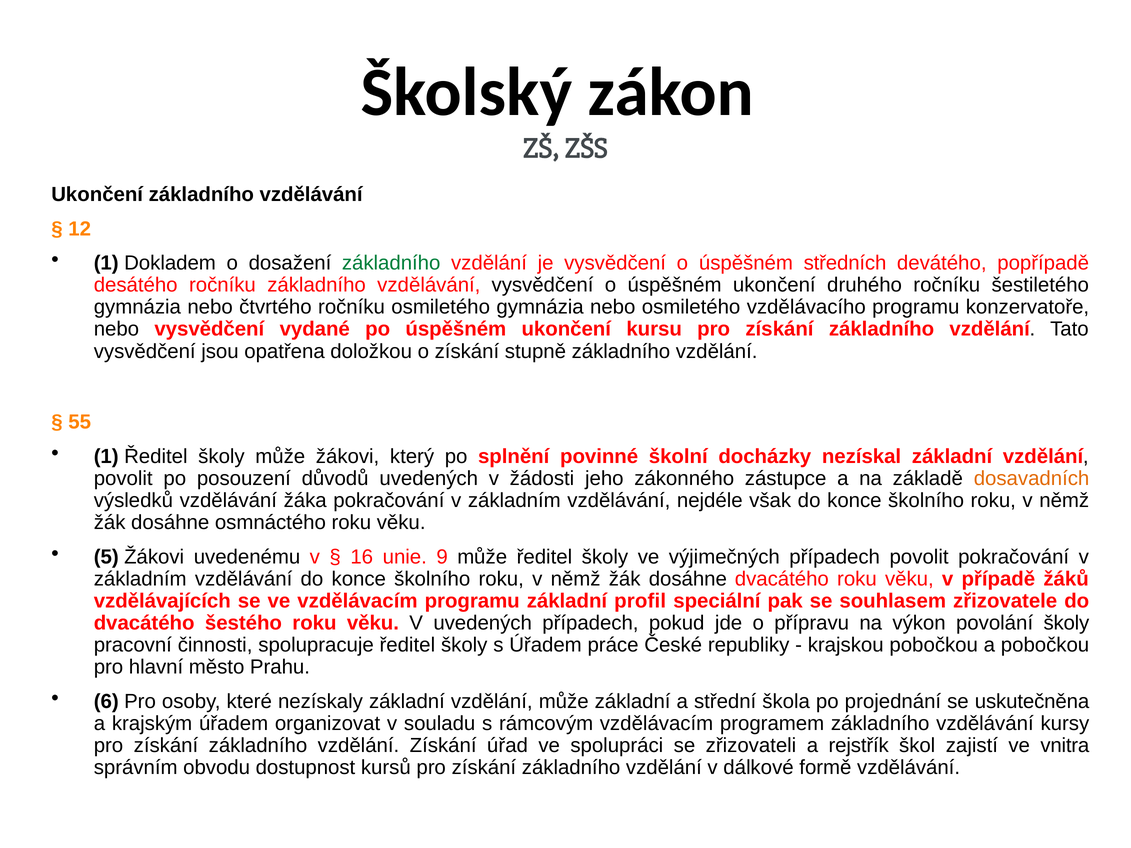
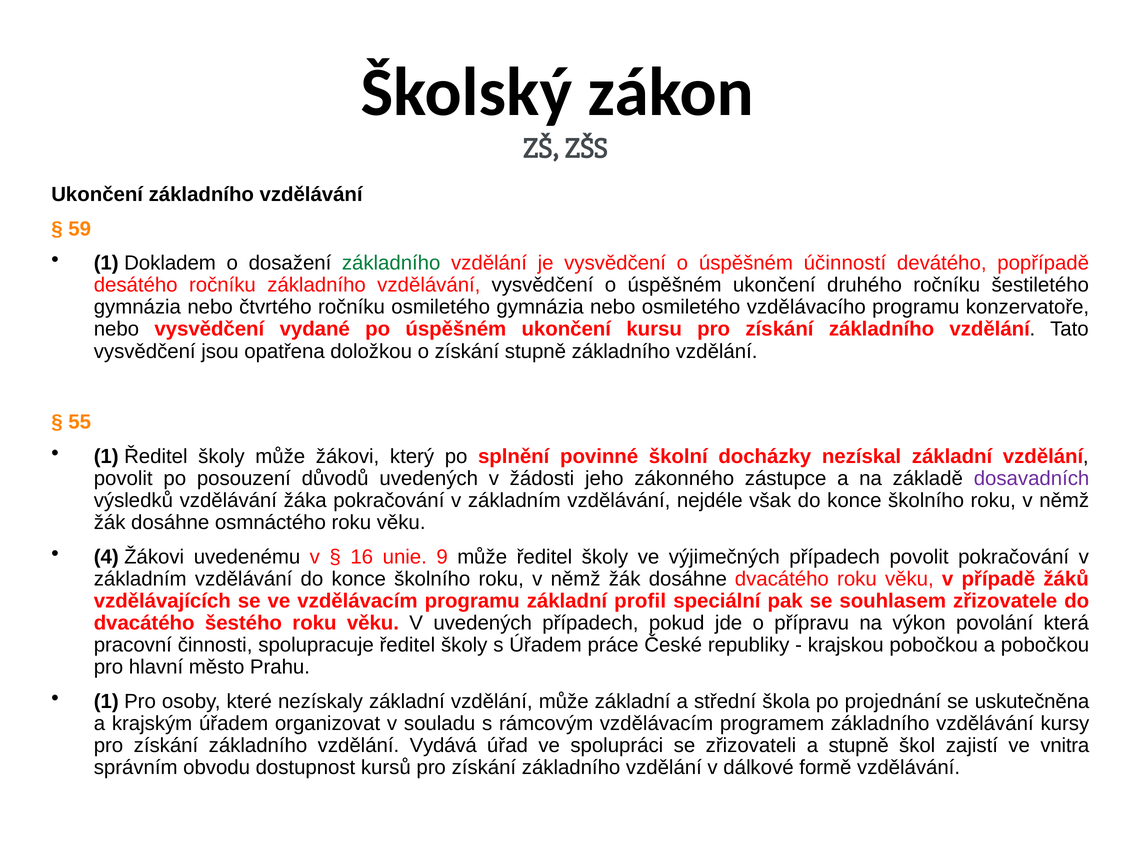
12: 12 -> 59 (80, 229)
středních: středních -> účinností (845, 263)
dosavadních colour: orange -> purple (1032, 479)
5: 5 -> 4 (106, 557)
povolání školy: školy -> která (1066, 623)
6: 6 -> 1 (106, 702)
vzdělání Získání: Získání -> Vydává (443, 746)
a rejstřík: rejstřík -> stupně (859, 746)
